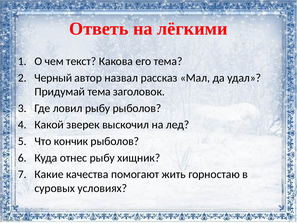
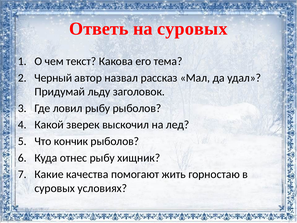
на лёгкими: лёгкими -> суровых (192, 29)
Придумай тема: тема -> льду (99, 92)
